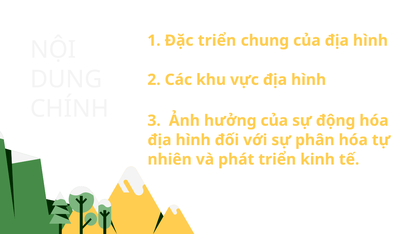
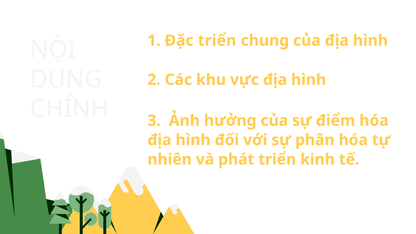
động: động -> điểm (336, 121)
